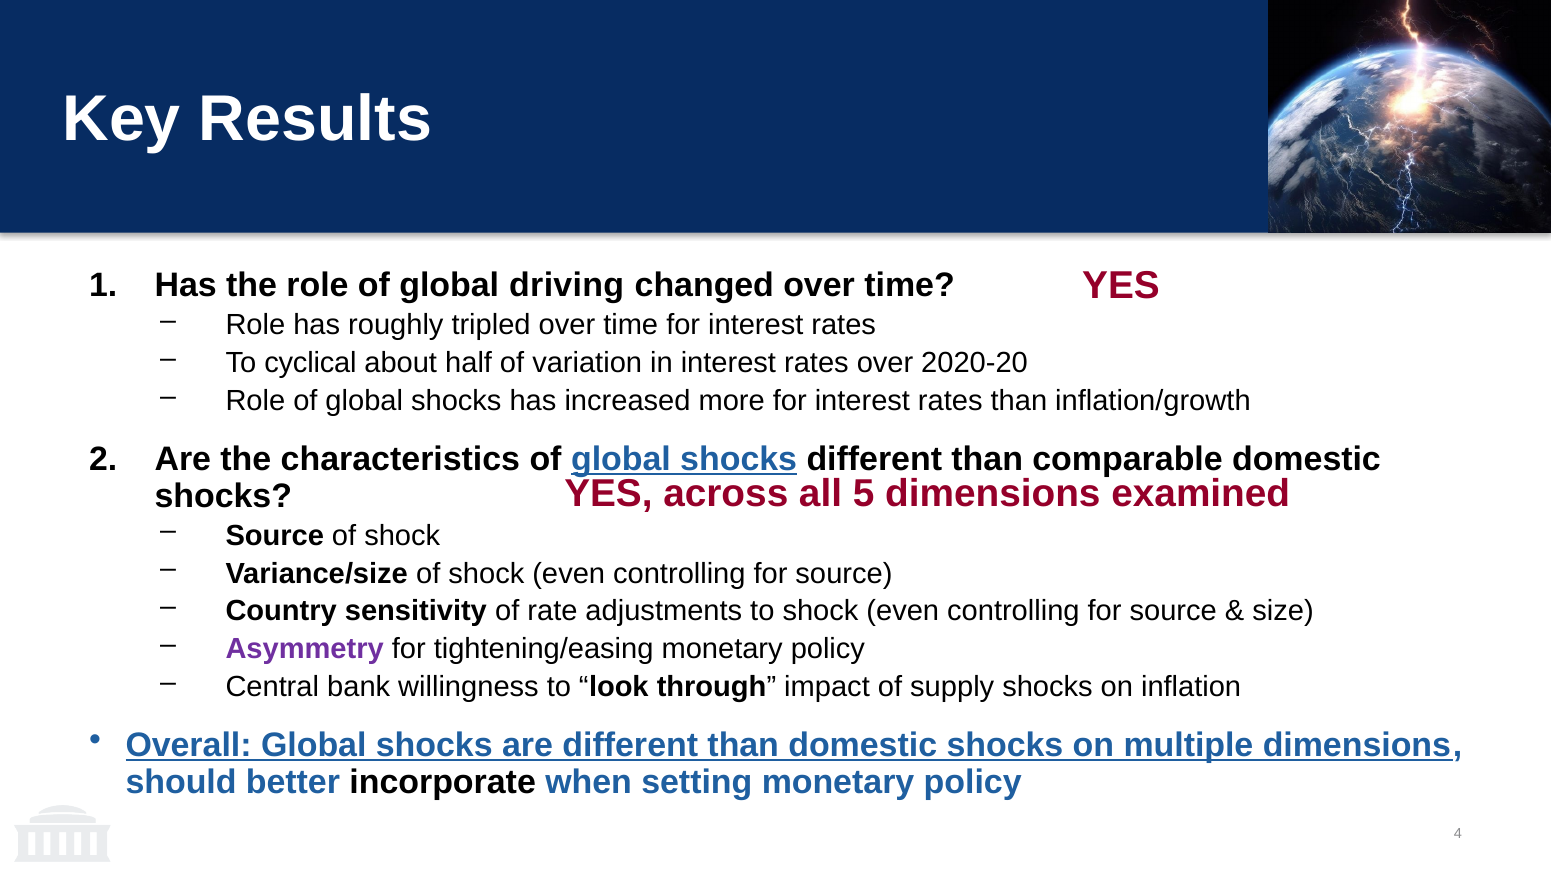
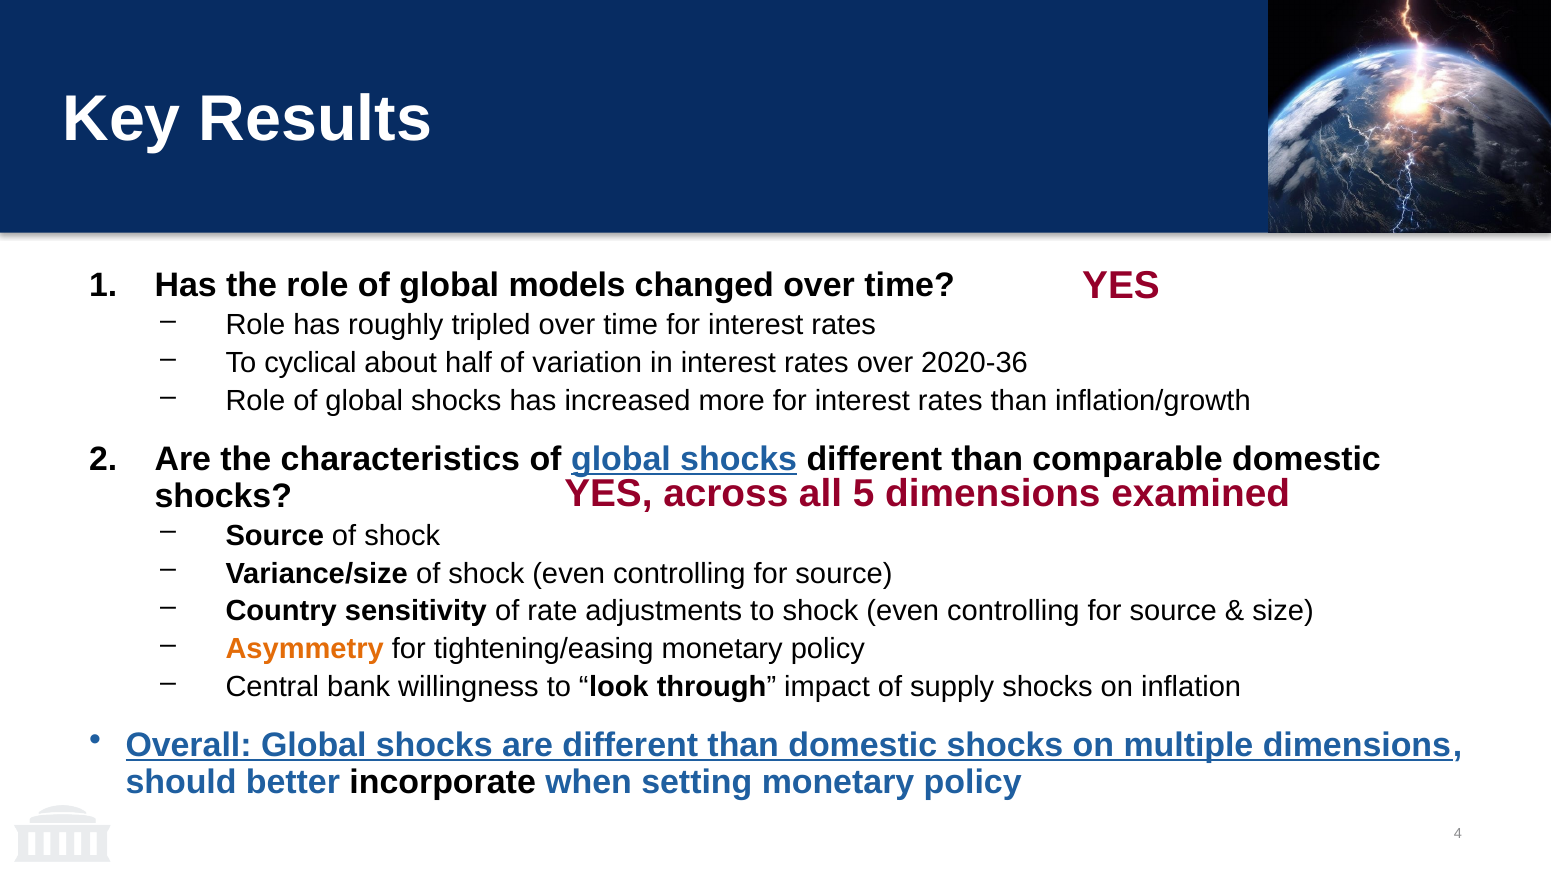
driving: driving -> models (567, 285)
2020-20: 2020-20 -> 2020-36 (975, 363)
Asymmetry colour: purple -> orange (305, 649)
